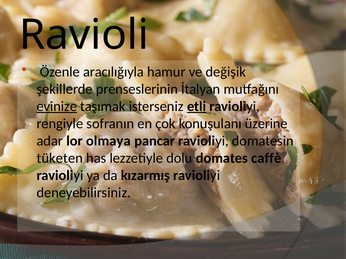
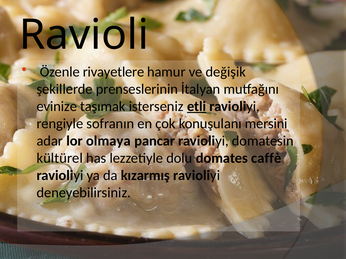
aracılığıyla: aracılığıyla -> rivayetlere (114, 72)
evinize underline: present -> none (57, 107)
üzerine: üzerine -> mersini (266, 124)
tüketen: tüketen -> kültürel (60, 158)
